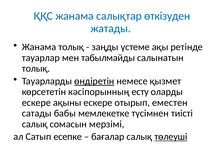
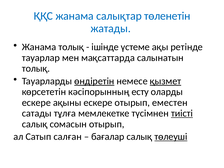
өткізуден: өткізуден -> төленетін (167, 16)
заңды: заңды -> ішінде (105, 47)
табылмайды: табылмайды -> мақсаттарда (108, 58)
қызмет underline: none -> present (166, 81)
бабы: бабы -> тұлға (65, 113)
тиісті underline: none -> present (182, 113)
сомасын мерзімі: мерзімі -> отырып (107, 124)
есепке: есепке -> салған (68, 137)
